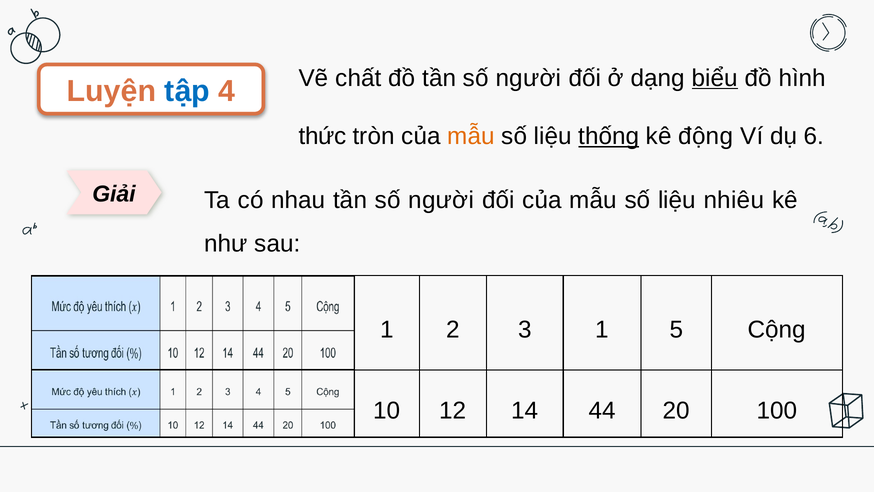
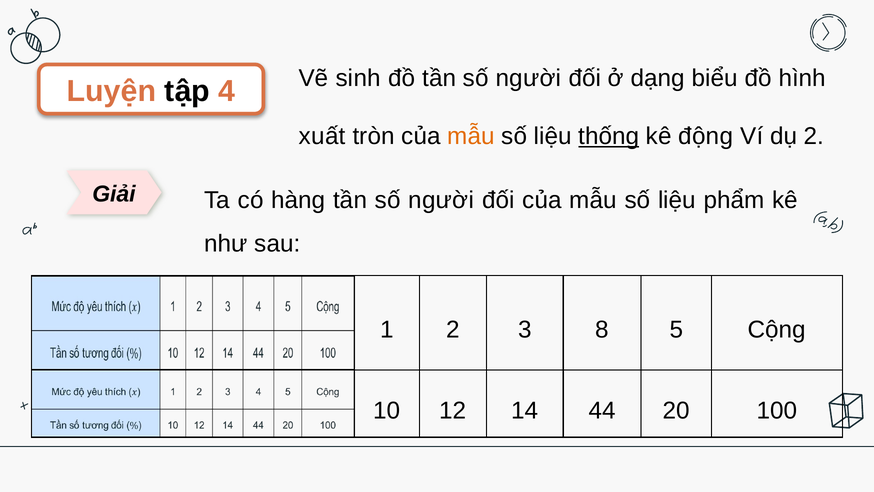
tập colour: blue -> black (187, 91)
chất: chất -> sinh (358, 78)
biểu underline: present -> none (715, 78)
thức: thức -> xuất (322, 136)
dụ 6: 6 -> 2 (814, 136)
nhau: nhau -> hàng (298, 200)
nhiêu: nhiêu -> phẩm (734, 200)
1: 1 -> 8 (602, 330)
